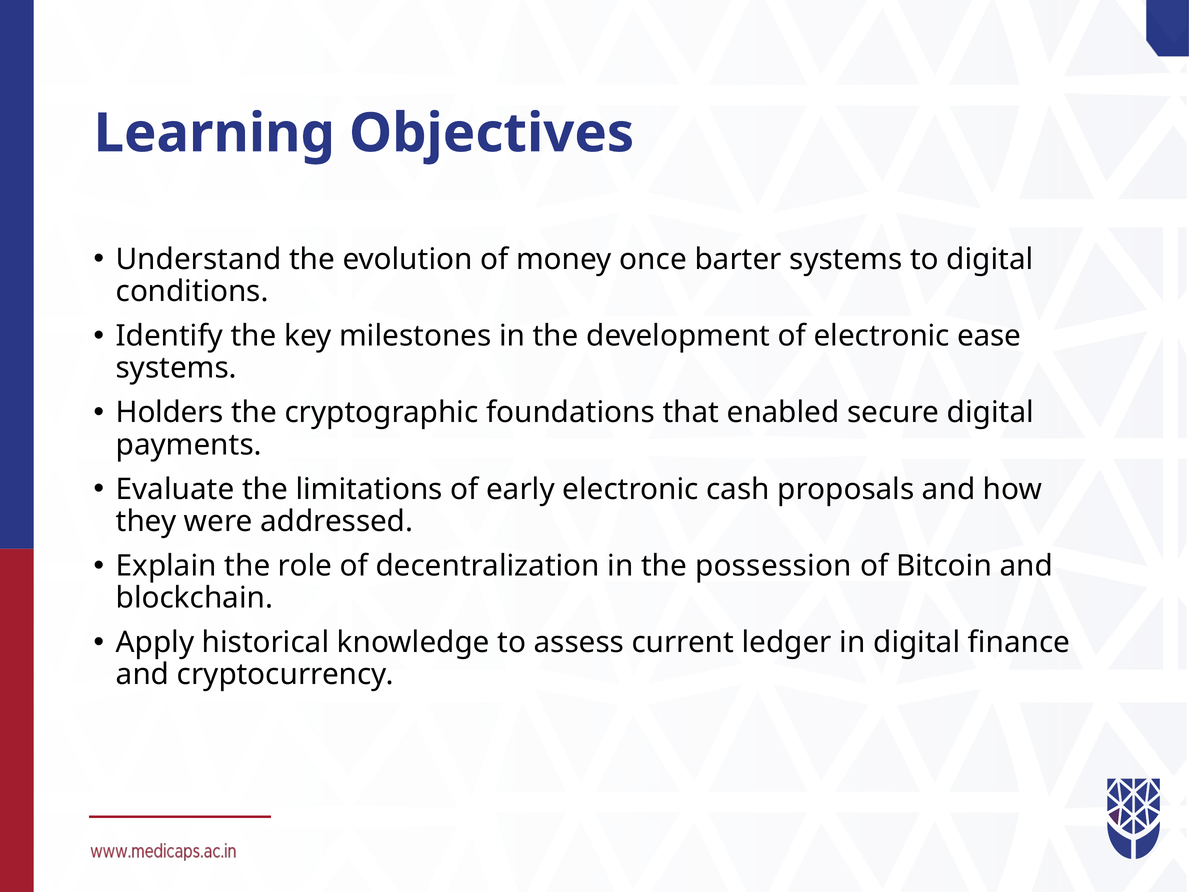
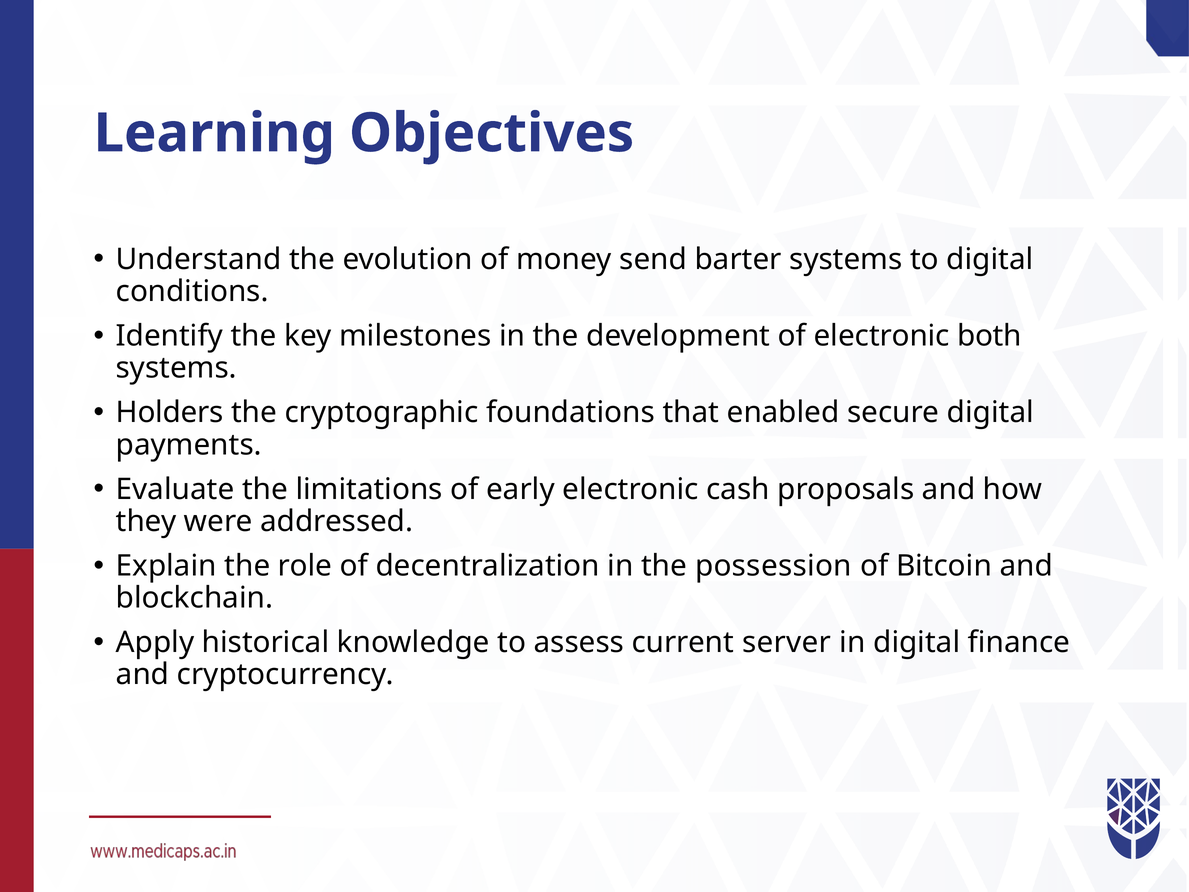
once: once -> send (653, 259)
ease: ease -> both (989, 336)
ledger: ledger -> server (787, 642)
